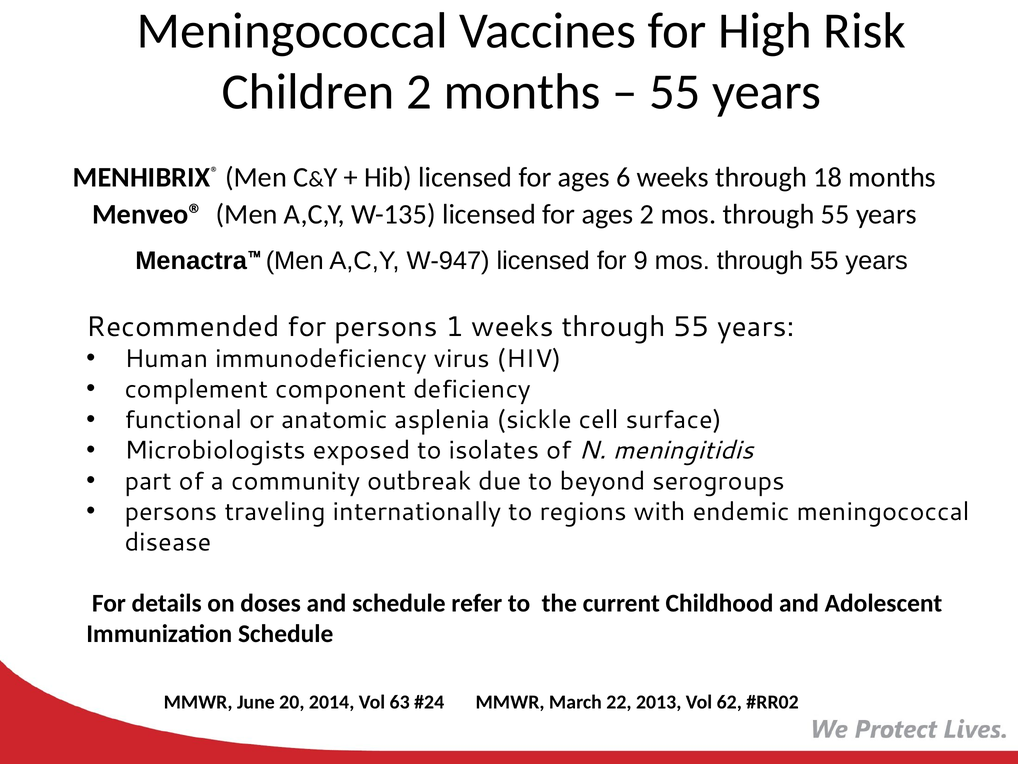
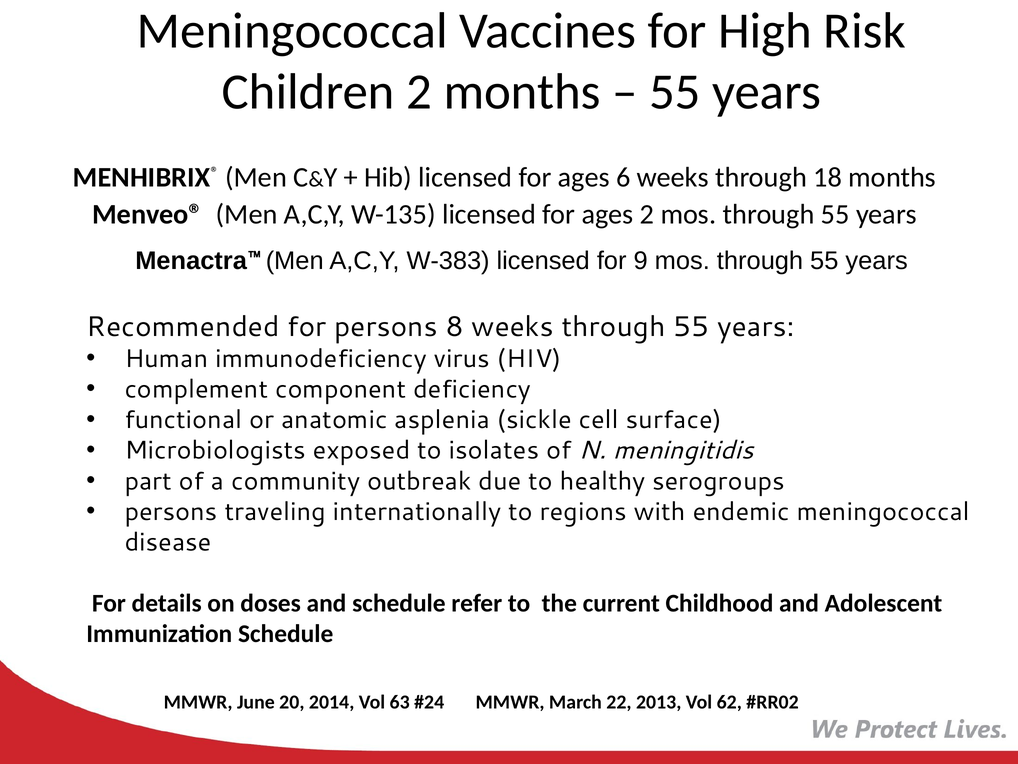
W-947: W-947 -> W-383 (448, 261)
1: 1 -> 8 (455, 327)
beyond: beyond -> healthy (603, 481)
